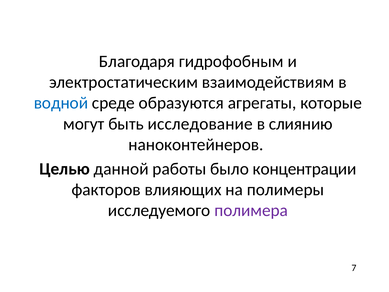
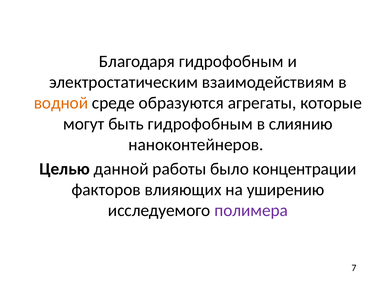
водной colour: blue -> orange (61, 103)
быть исследование: исследование -> гидрофобным (200, 124)
полимеры: полимеры -> уширению (286, 189)
